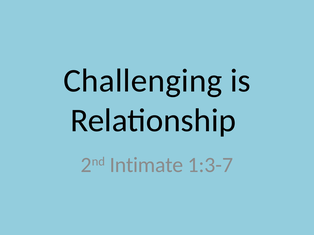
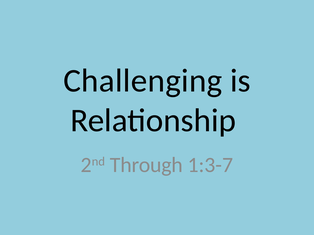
Intimate: Intimate -> Through (146, 165)
